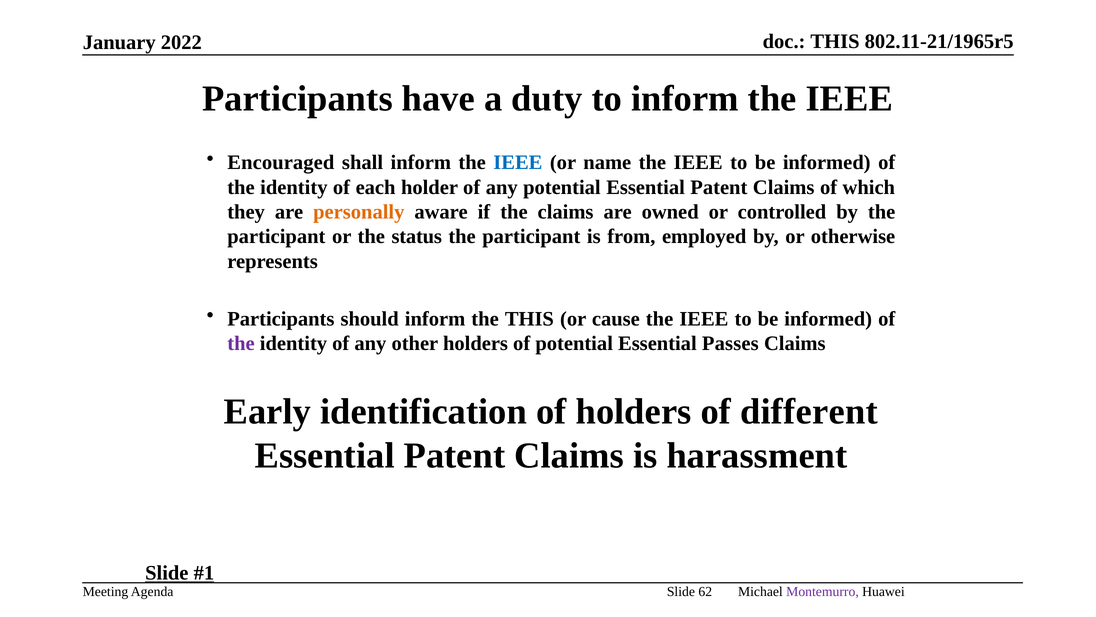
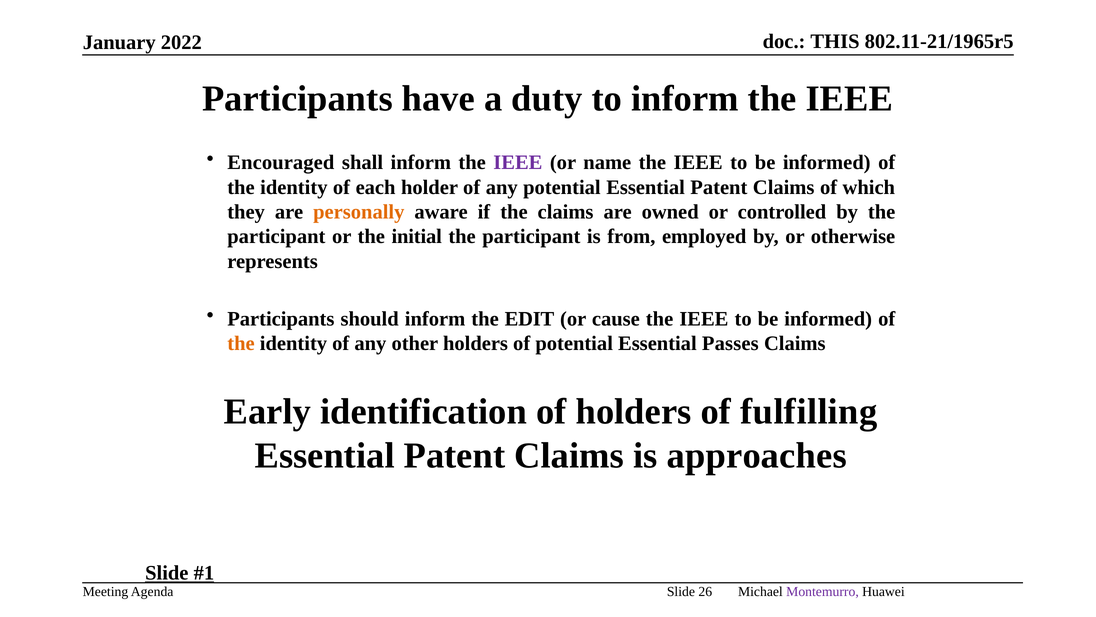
IEEE colour: blue -> purple (518, 162)
status: status -> initial (417, 236)
the THIS: THIS -> EDIT (529, 319)
the colour: purple -> orange (241, 343)
different: different -> fulfilling (809, 411)
harassment: harassment -> approaches (757, 455)
62: 62 -> 26 (705, 591)
